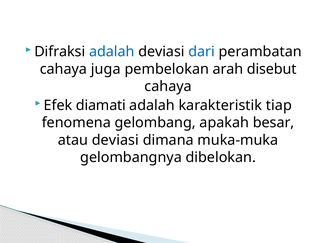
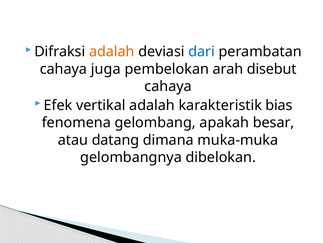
adalah colour: blue -> orange (112, 52)
diamati: diamati -> vertikal (101, 105)
tiap: tiap -> bias (279, 105)
atau deviasi: deviasi -> datang (115, 140)
